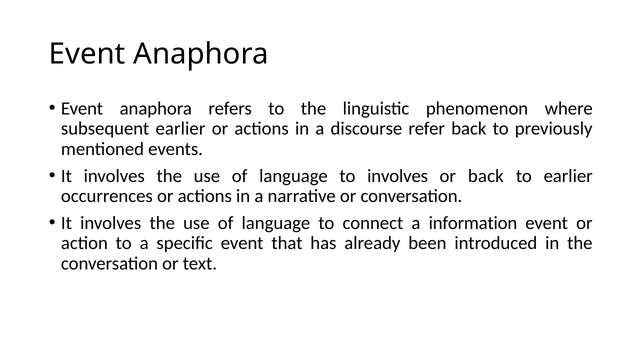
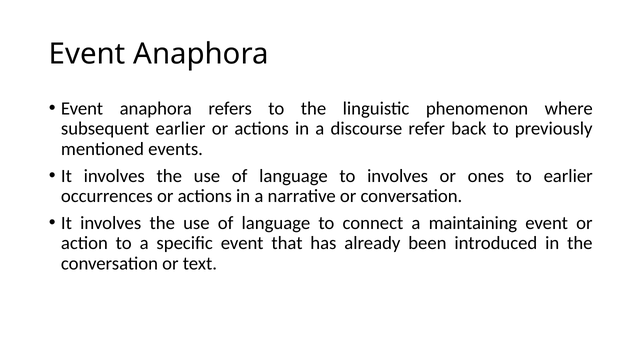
or back: back -> ones (486, 176)
information: information -> maintaining (473, 223)
